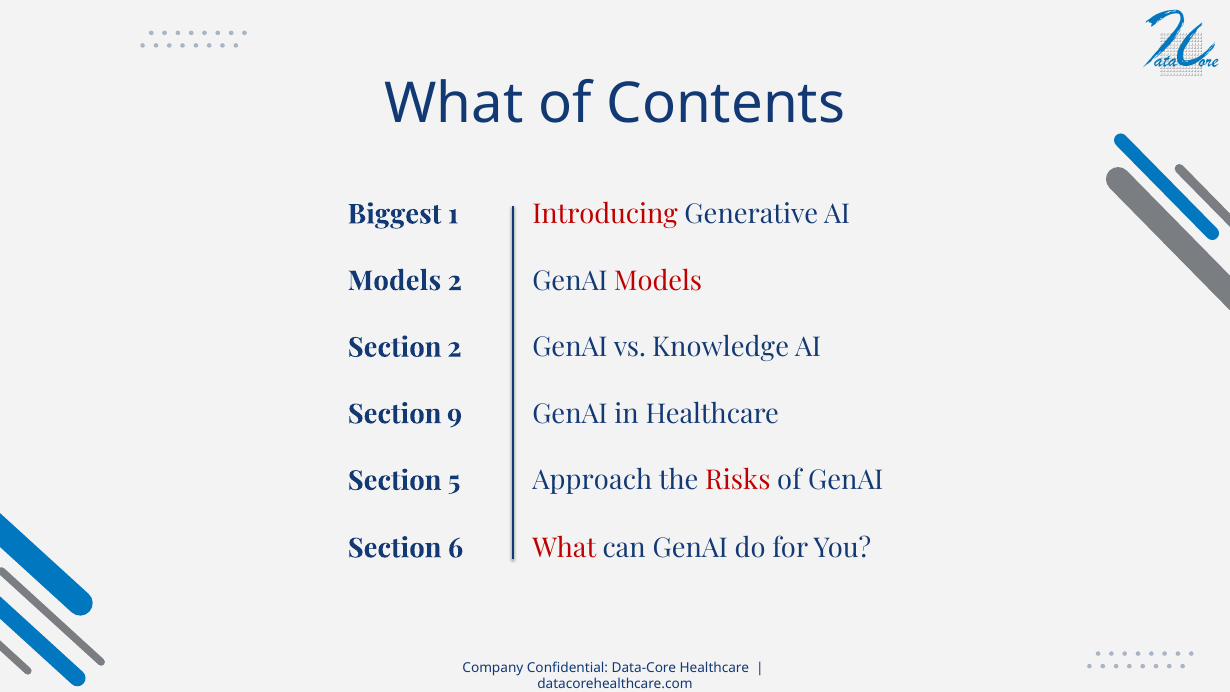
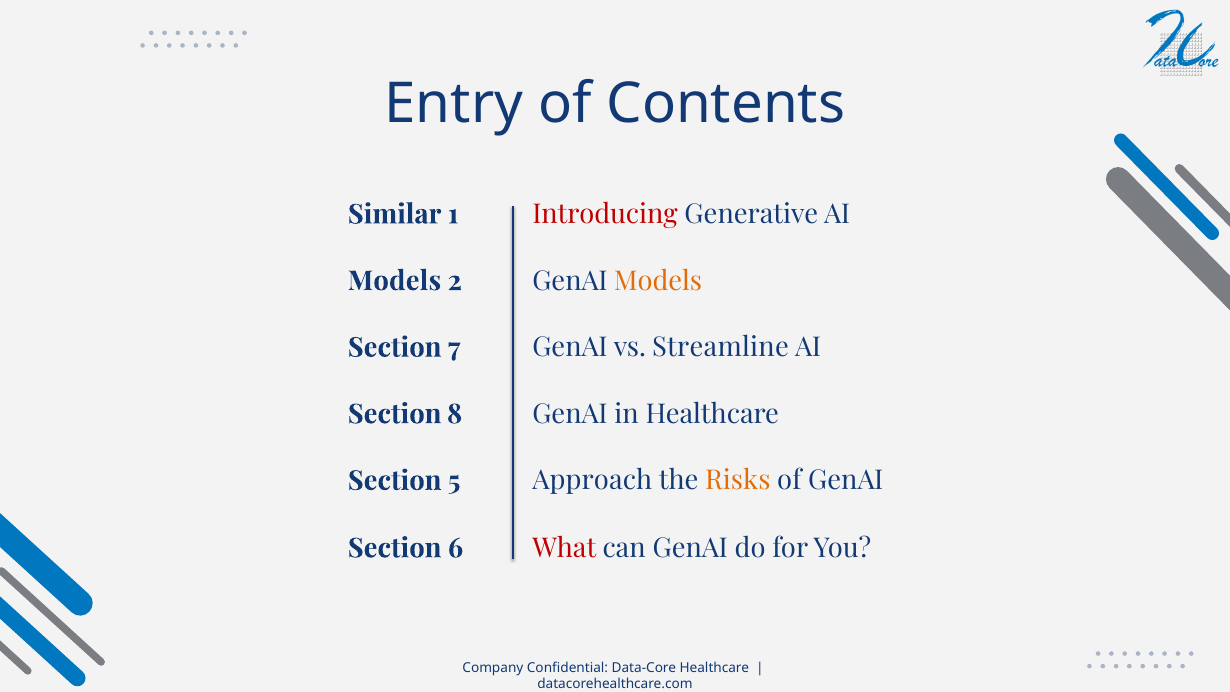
What: What -> Entry (454, 104)
Biggest: Biggest -> Similar (395, 214)
Models colour: red -> orange (658, 281)
Section 2: 2 -> 7 (454, 348)
Knowledge: Knowledge -> Streamline (721, 348)
9: 9 -> 8 (455, 414)
Risks colour: red -> orange (738, 481)
